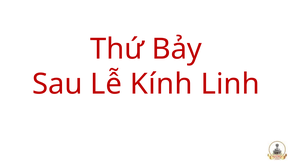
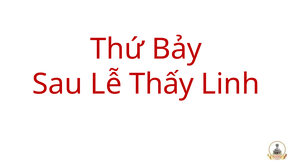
Kính: Kính -> Thấy (161, 84)
